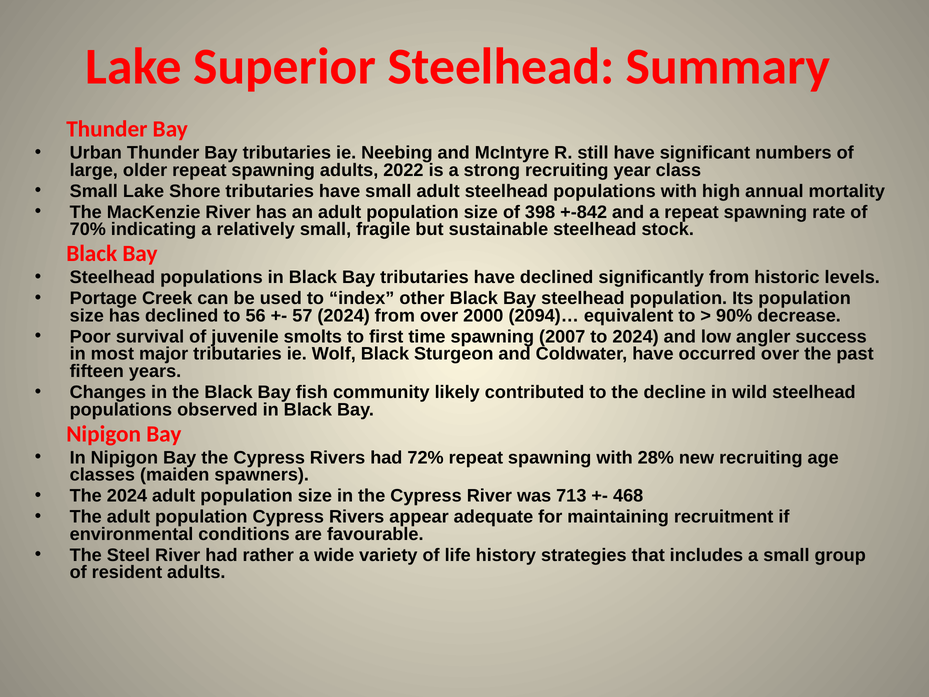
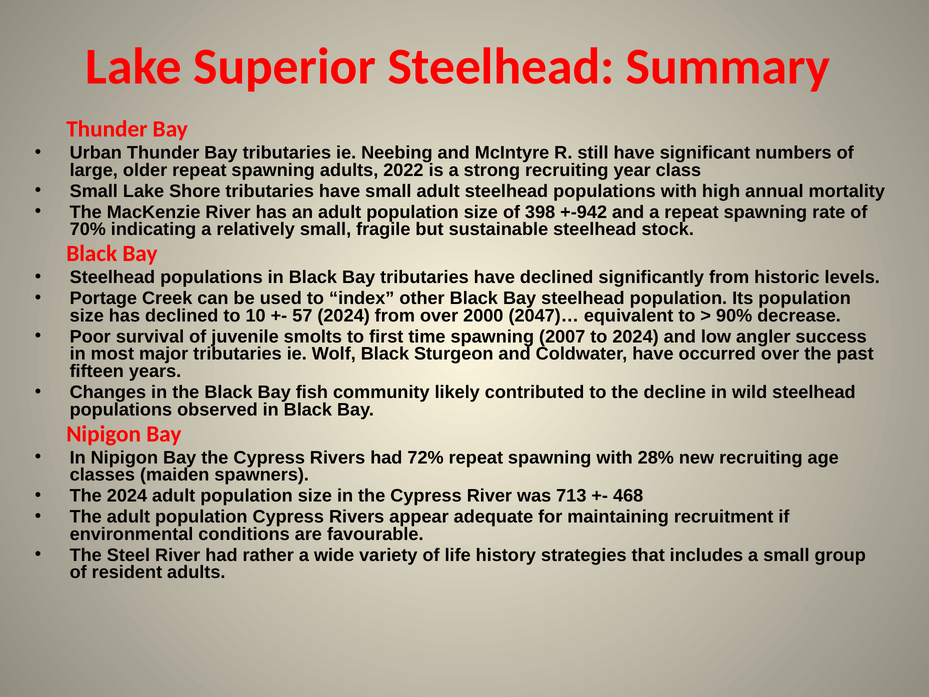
+-842: +-842 -> +-942 (584, 212)
56: 56 -> 10 (256, 316)
2094)…: 2094)… -> 2047)… (544, 316)
